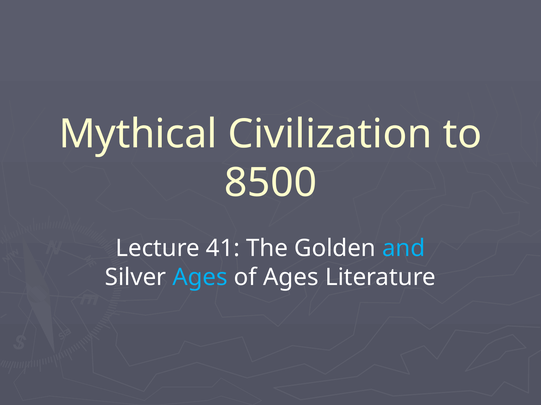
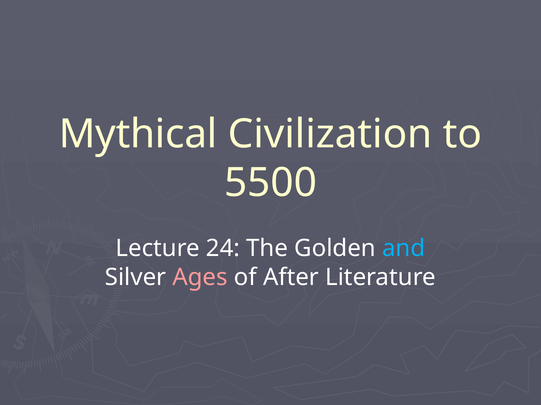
8500: 8500 -> 5500 (270, 183)
41: 41 -> 24 (223, 249)
Ages colour: light blue -> pink (200, 278)
of Ages: Ages -> After (291, 278)
